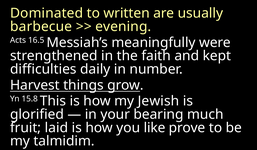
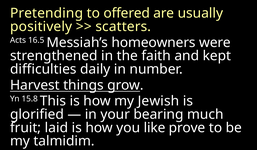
Dominated: Dominated -> Pretending (47, 13)
written: written -> offered (127, 13)
barbecue: barbecue -> positively (41, 27)
evening: evening -> scatters (123, 27)
meaningfully: meaningfully -> homeowners (154, 43)
